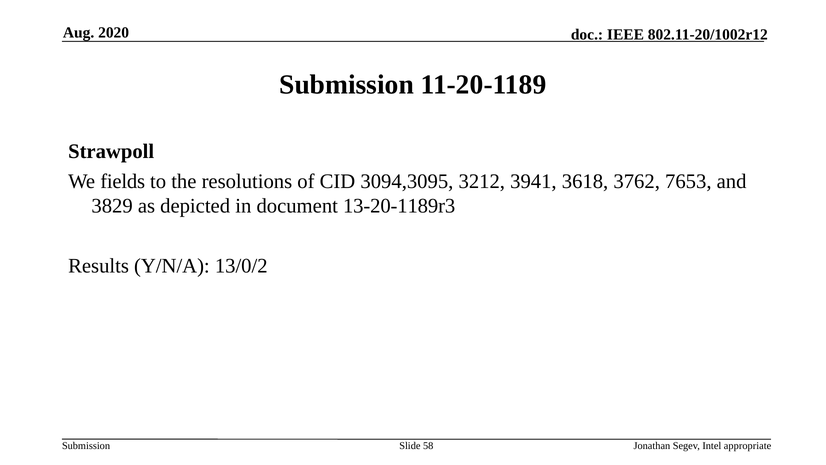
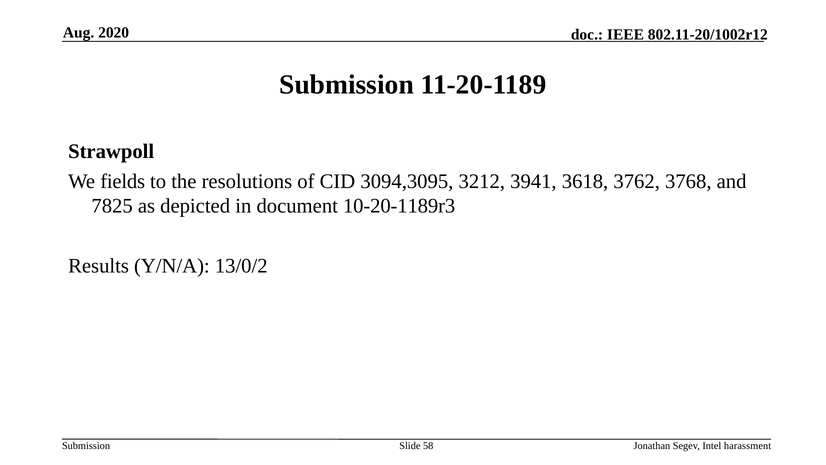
7653: 7653 -> 3768 (688, 181)
3829: 3829 -> 7825 (112, 206)
13-20-1189r3: 13-20-1189r3 -> 10-20-1189r3 (399, 206)
appropriate: appropriate -> harassment (748, 446)
